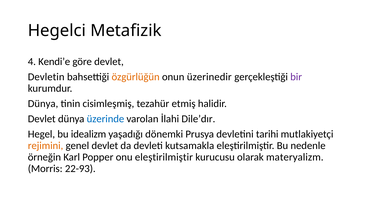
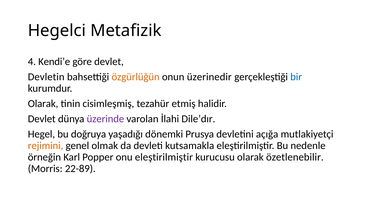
bir colour: purple -> blue (296, 77)
Dünya: Dünya -> Olarak (43, 104)
üzerinde colour: blue -> purple (105, 119)
idealizm: idealizm -> doğruya (89, 134)
tarihi: tarihi -> açığa (267, 134)
genel devlet: devlet -> olmak (105, 146)
materyalizm: materyalizm -> özetlenebilir (295, 157)
22-93: 22-93 -> 22-89 (80, 169)
